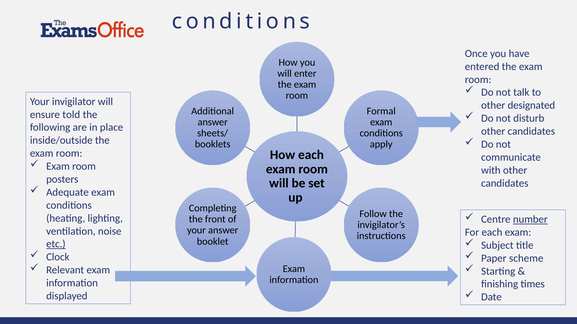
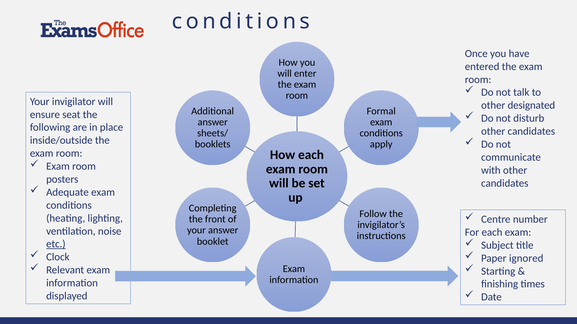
told: told -> seat (71, 115)
number underline: present -> none (530, 220)
scheme: scheme -> ignored (526, 259)
